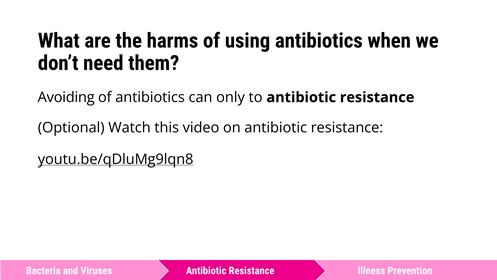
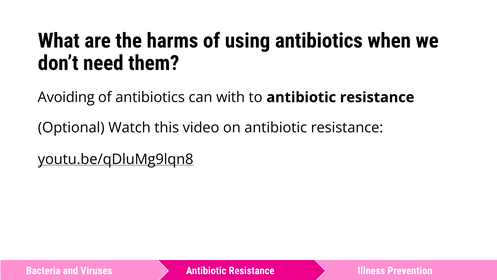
only: only -> with (231, 97)
